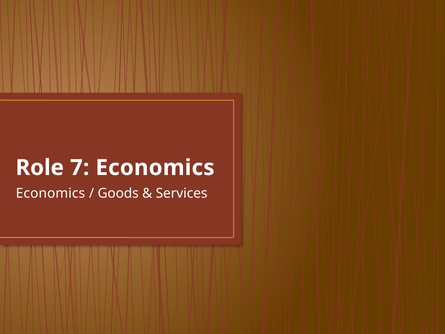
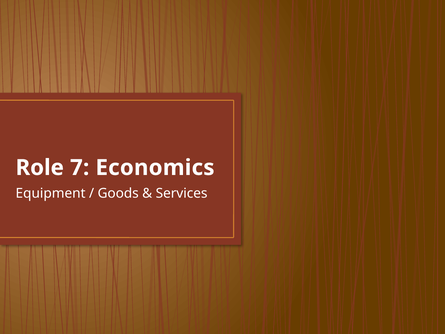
Economics: Economics -> Equipment (51, 193)
